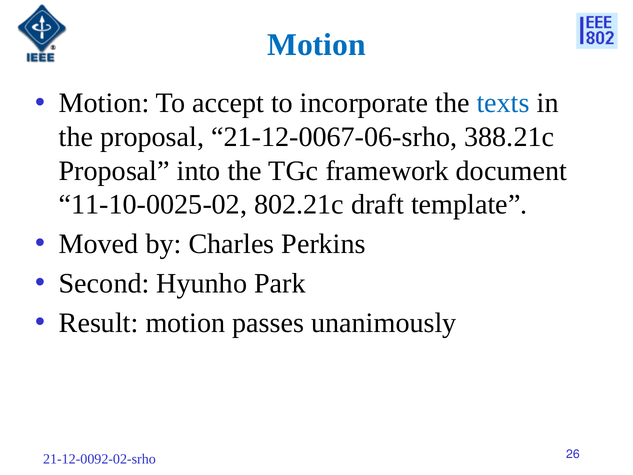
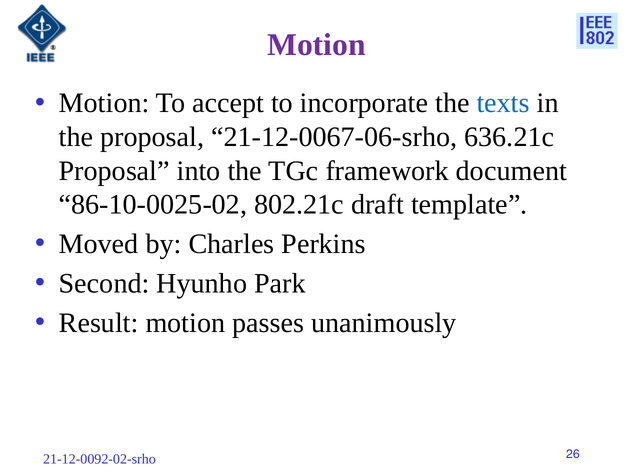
Motion colour: blue -> purple (316, 45)
388.21c: 388.21c -> 636.21c (509, 137)
11-10-0025-02: 11-10-0025-02 -> 86-10-0025-02 (153, 204)
